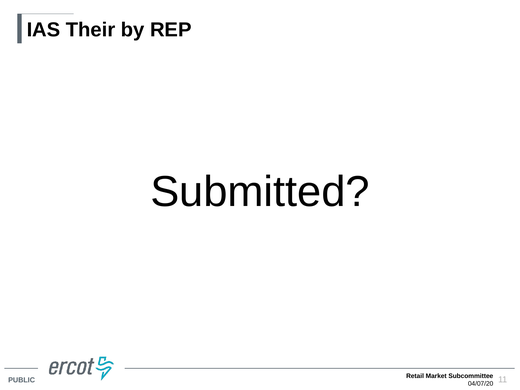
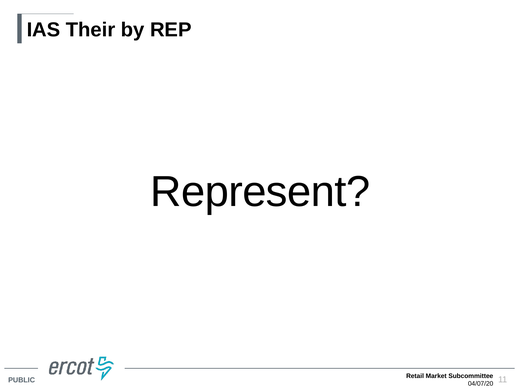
Submitted: Submitted -> Represent (260, 192)
